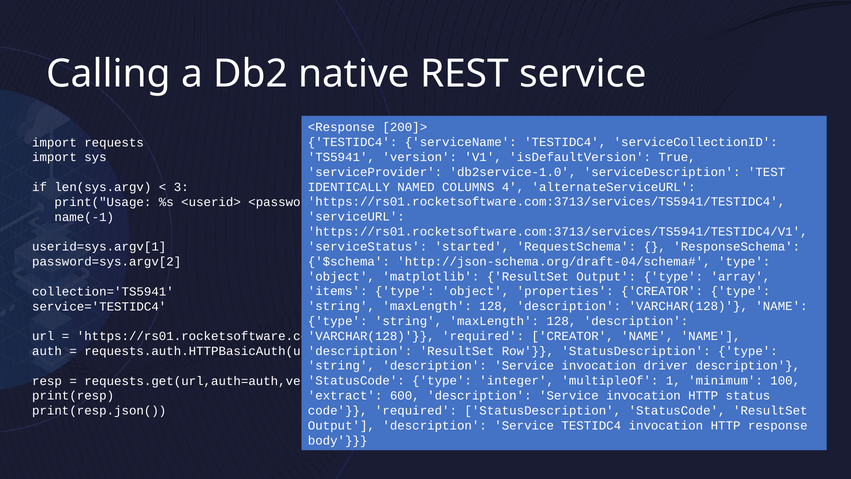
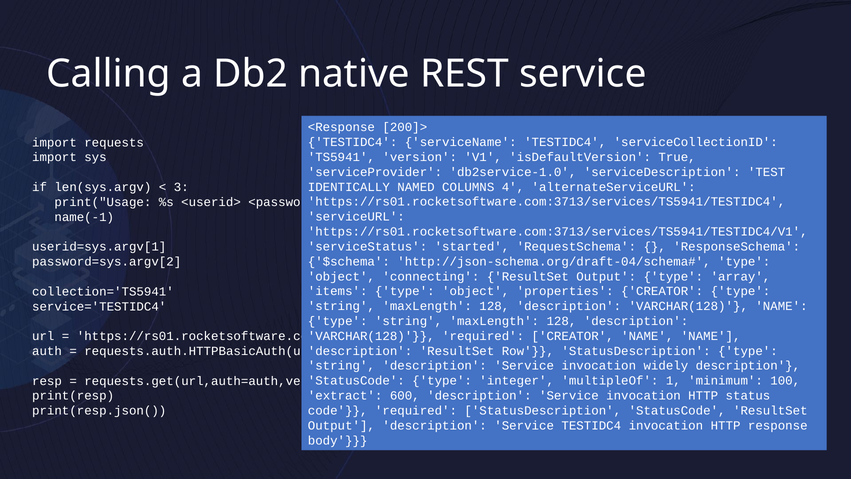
matplotlib: matplotlib -> connecting (431, 276)
driver: driver -> widely (666, 366)
